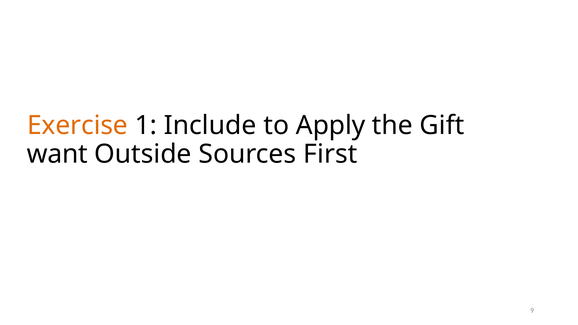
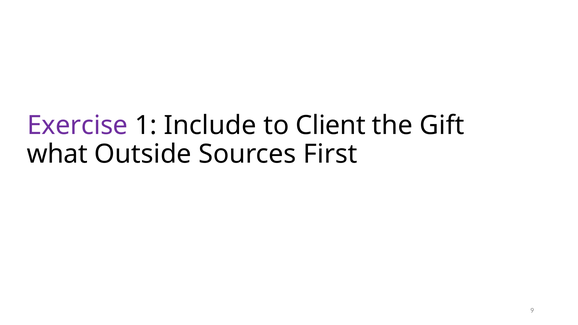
Exercise colour: orange -> purple (77, 126)
Apply: Apply -> Client (331, 126)
want: want -> what (57, 154)
